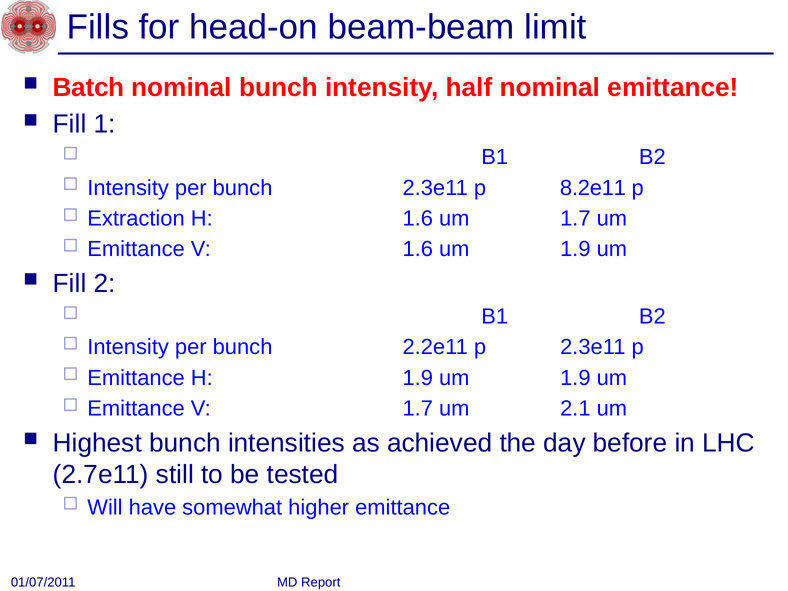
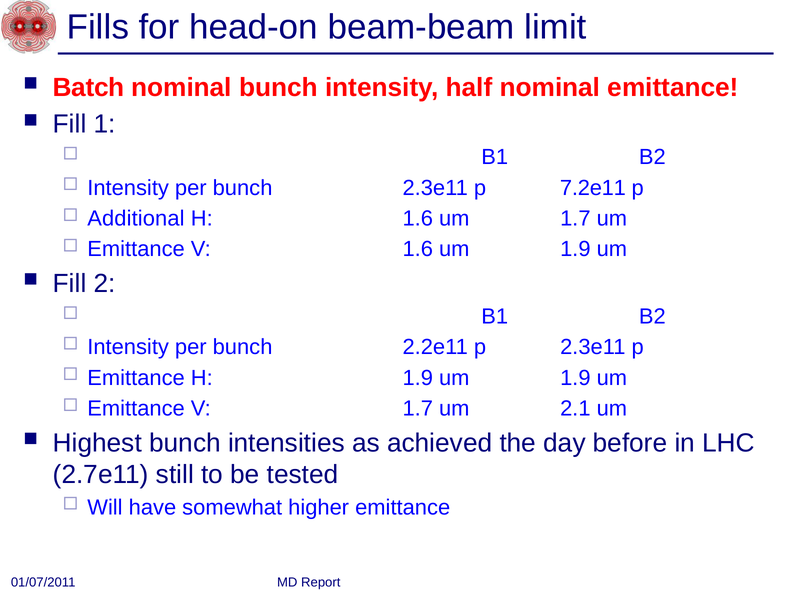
8.2e11: 8.2e11 -> 7.2e11 (593, 188)
Extraction: Extraction -> Additional (136, 218)
